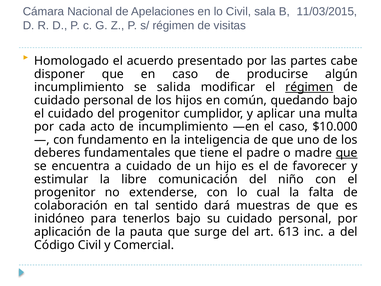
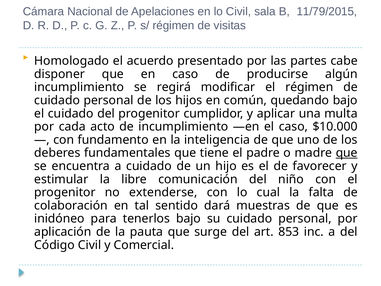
11/03/2015: 11/03/2015 -> 11/79/2015 (327, 12)
salida: salida -> regirá (174, 87)
régimen underline: present -> none (309, 87)
613: 613 -> 853 (289, 232)
